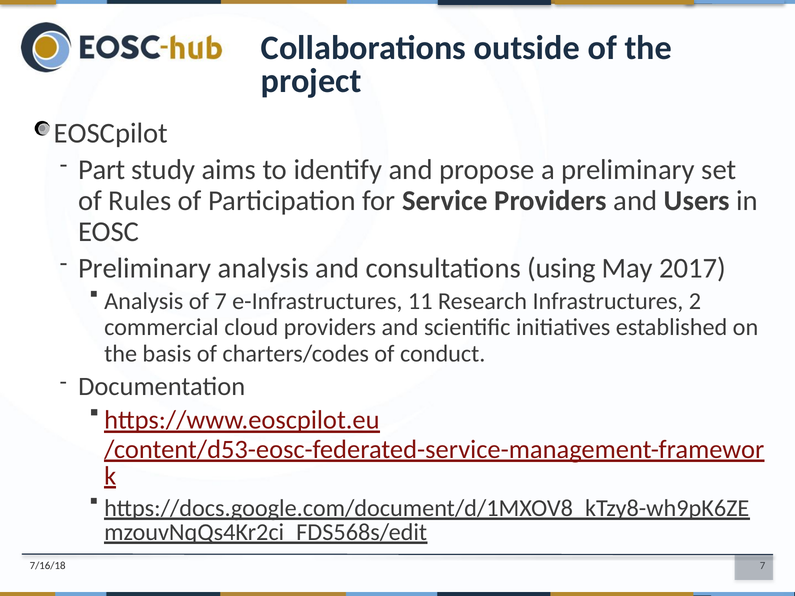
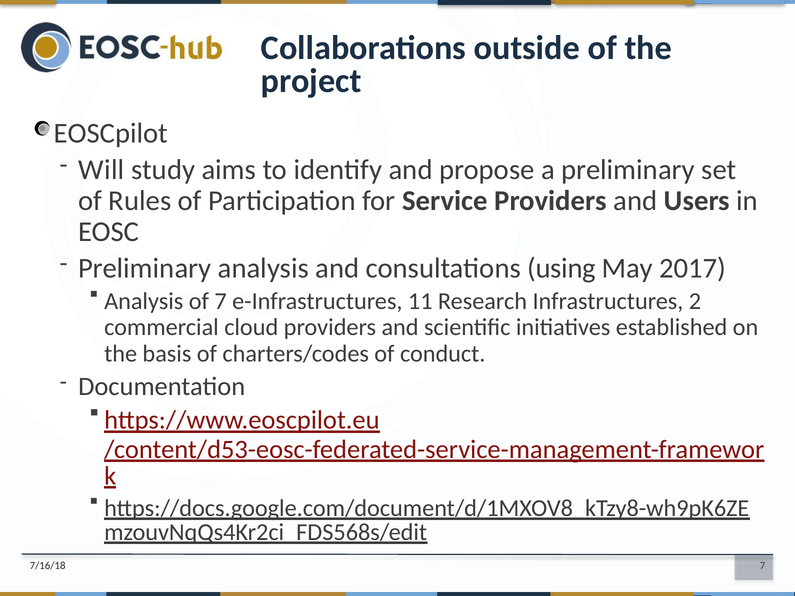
Part: Part -> Will (101, 170)
